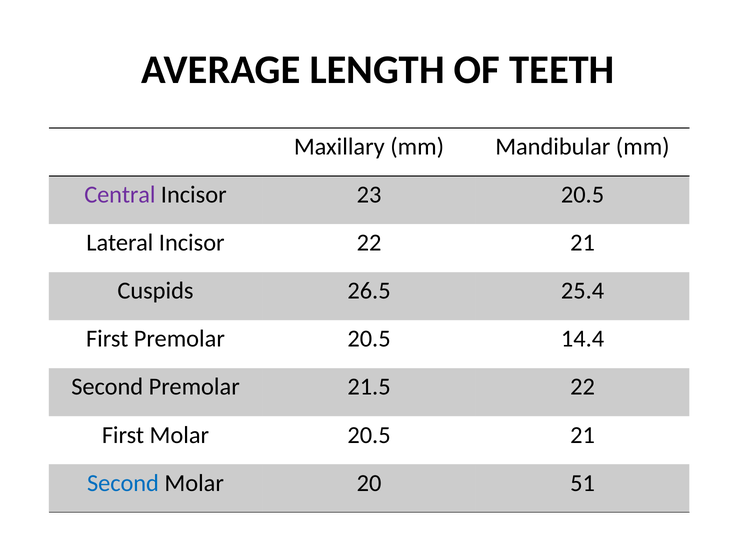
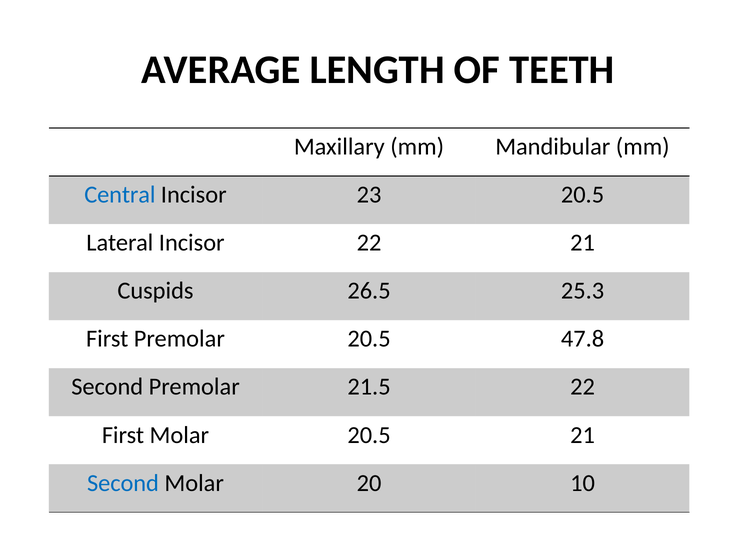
Central colour: purple -> blue (120, 195)
25.4: 25.4 -> 25.3 (583, 291)
14.4: 14.4 -> 47.8 (583, 339)
51: 51 -> 10 (583, 483)
